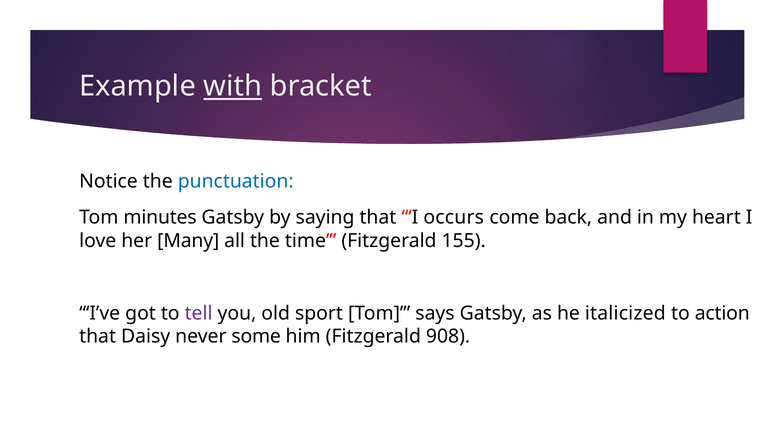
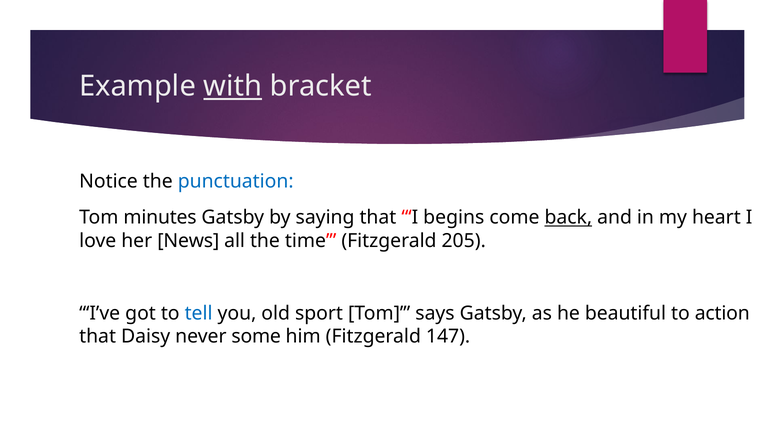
occurs: occurs -> begins (454, 218)
back underline: none -> present (568, 218)
Many: Many -> News (188, 241)
155: 155 -> 205 (464, 241)
tell colour: purple -> blue (199, 313)
italicized: italicized -> beautiful (625, 313)
908: 908 -> 147 (448, 336)
